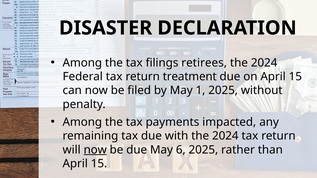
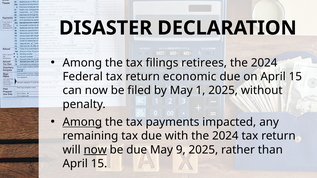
treatment: treatment -> economic (190, 77)
Among underline: none -> present (82, 122)
6: 6 -> 9 (181, 150)
